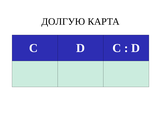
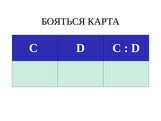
ДОЛГУЮ: ДОЛГУЮ -> БОЯТЬСЯ (63, 21)
